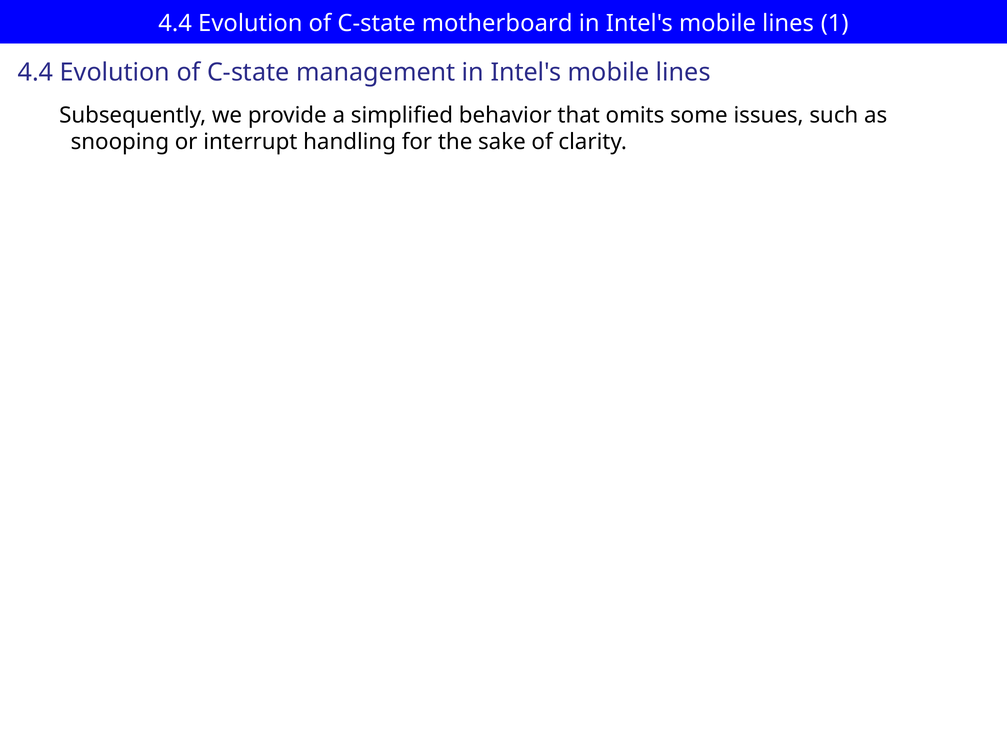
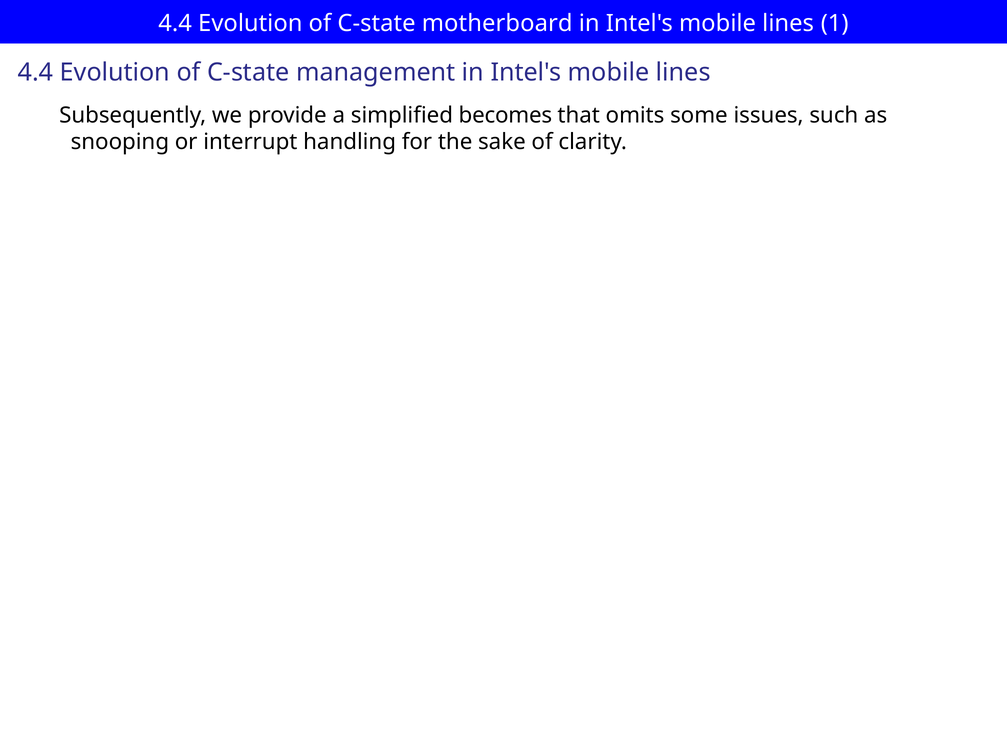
behavior: behavior -> becomes (505, 115)
